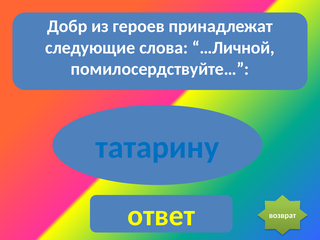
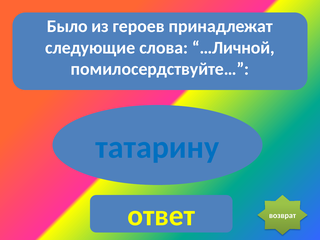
Добр: Добр -> Было (67, 26)
